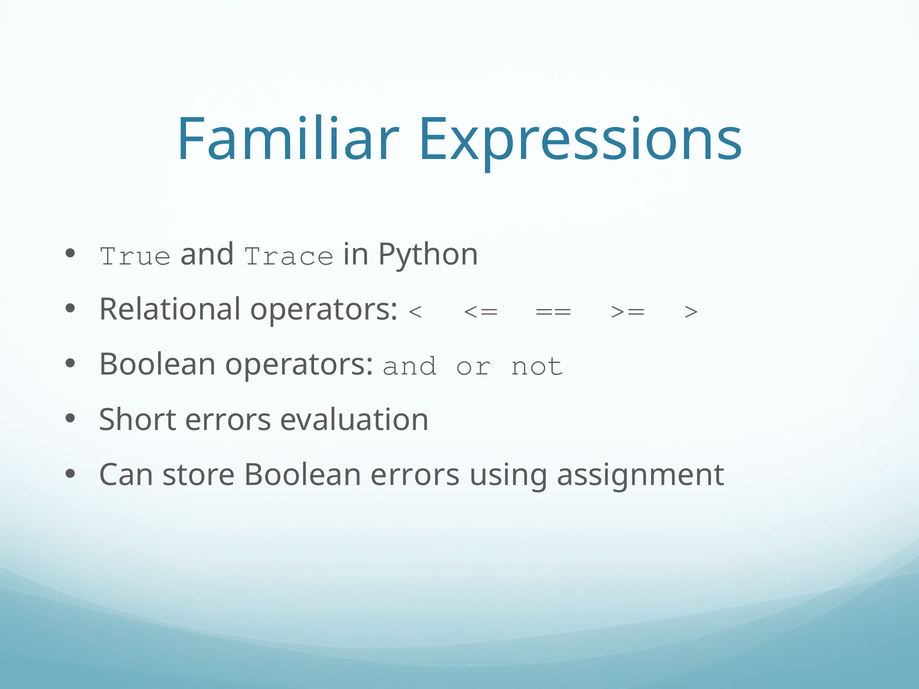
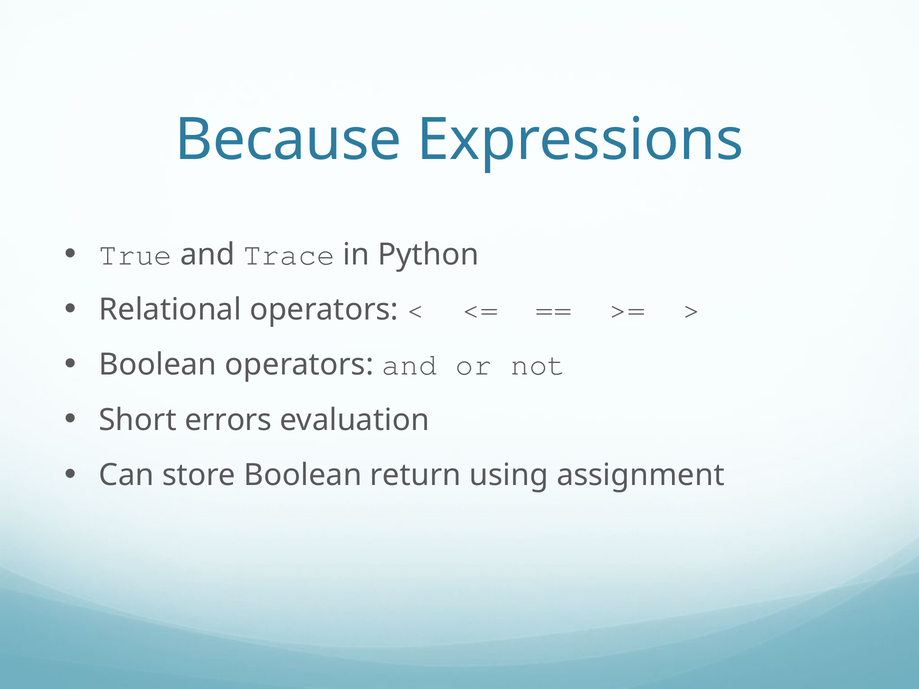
Familiar: Familiar -> Because (288, 140)
Boolean errors: errors -> return (416, 475)
